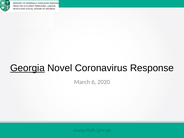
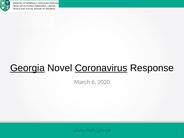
Coronavirus underline: none -> present (101, 68)
